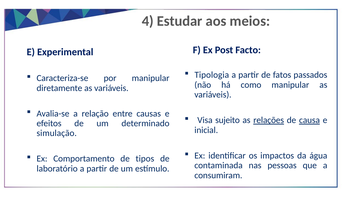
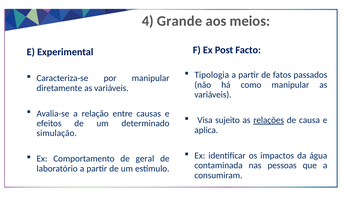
Estudar: Estudar -> Grande (180, 21)
causa underline: present -> none (309, 120)
inicial: inicial -> aplica (206, 130)
tipos: tipos -> geral (145, 159)
